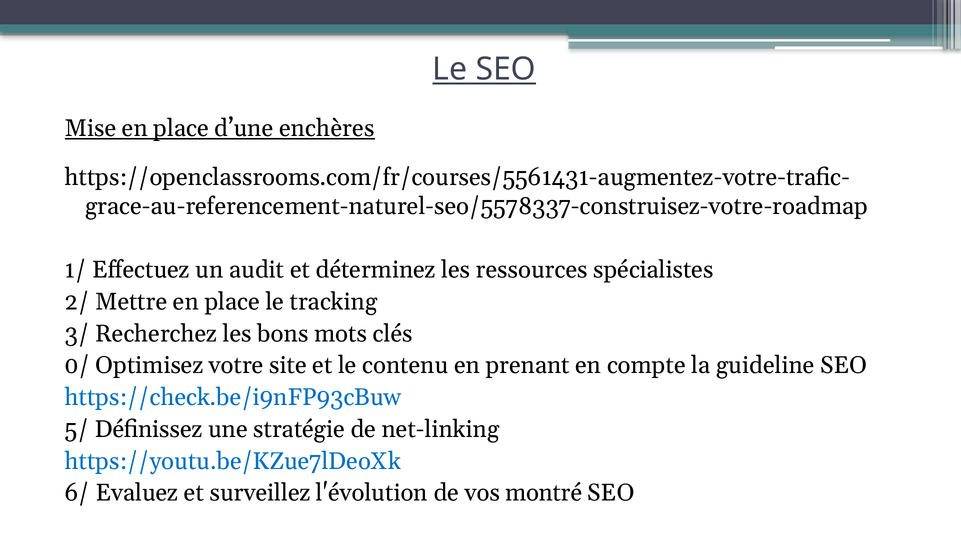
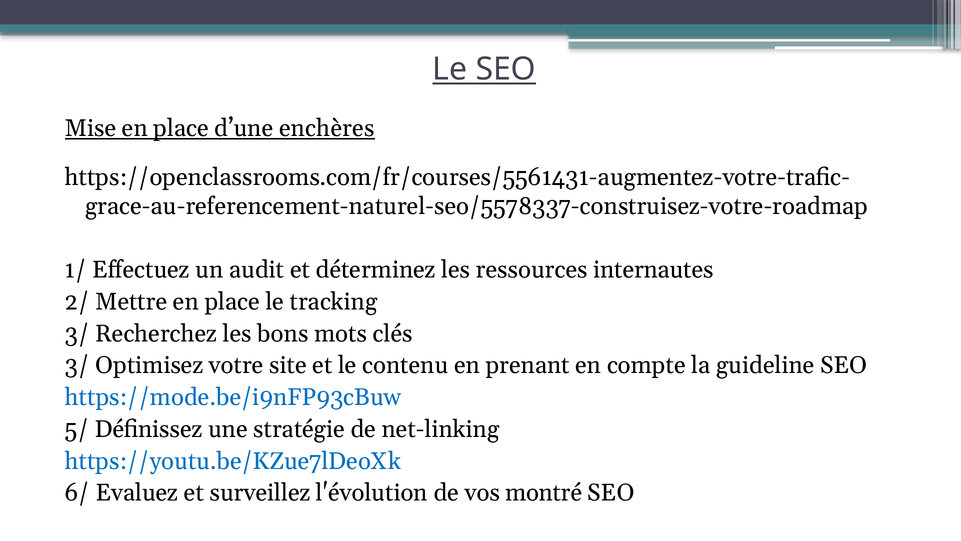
spécialistes: spécialistes -> internautes (653, 270)
0/: 0/ -> 3/ (77, 365)
https://check.be/i9nFP93cBuw: https://check.be/i9nFP93cBuw -> https://mode.be/i9nFP93cBuw (233, 397)
